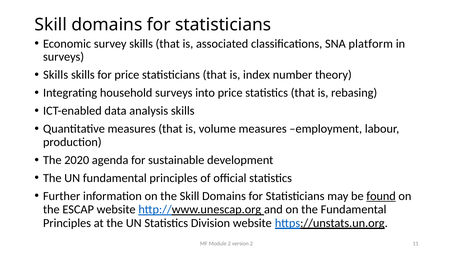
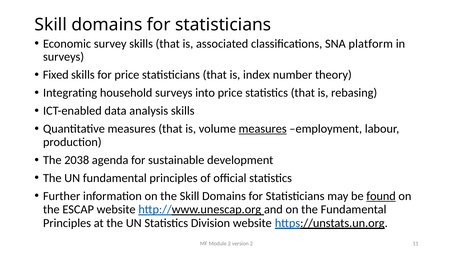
Skills: Skills -> Fixed (56, 75)
measures underline: none -> present (263, 129)
2020: 2020 -> 2038 (77, 160)
